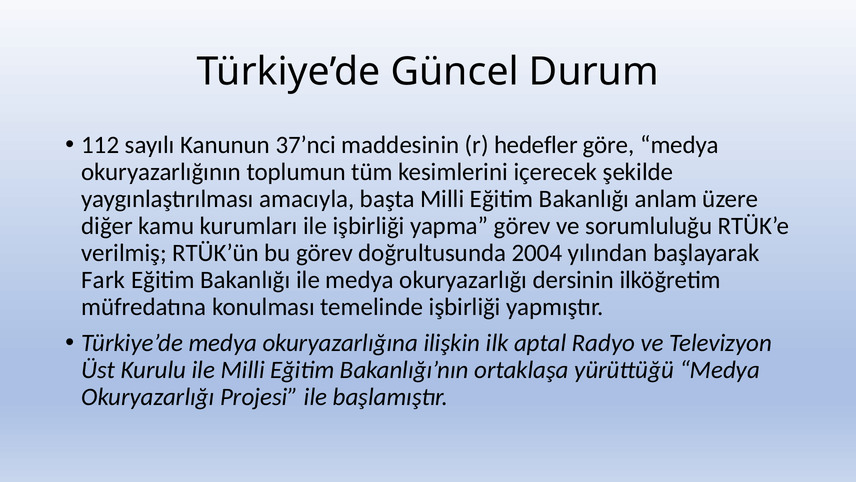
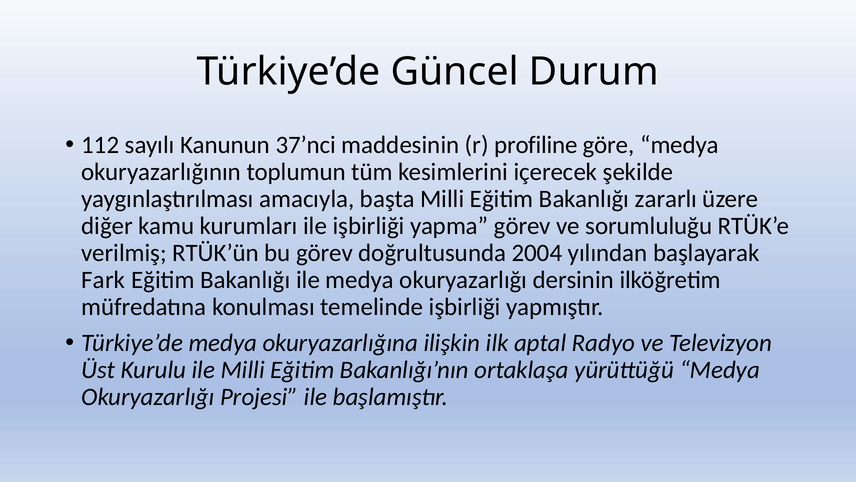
hedefler: hedefler -> profiline (536, 145)
anlam: anlam -> zararlı (666, 199)
